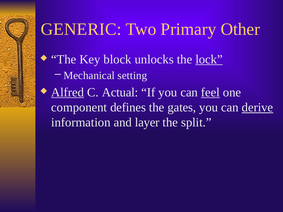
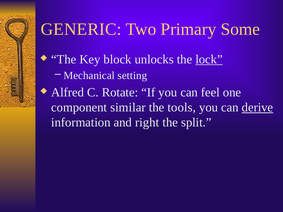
Other: Other -> Some (240, 29)
Alfred underline: present -> none (68, 92)
Actual: Actual -> Rotate (120, 92)
feel underline: present -> none (210, 92)
defines: defines -> similar (128, 108)
gates: gates -> tools (182, 108)
layer: layer -> right (147, 123)
